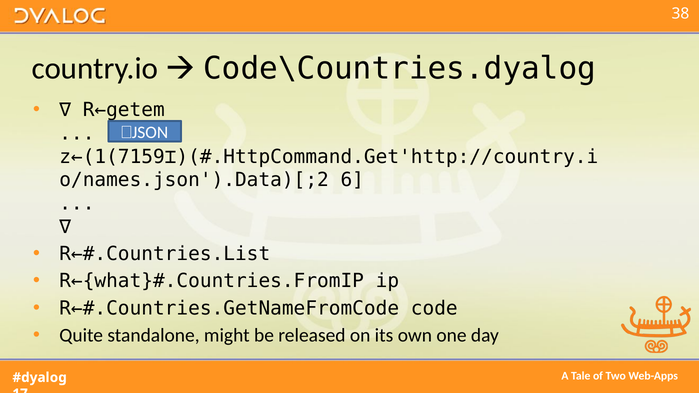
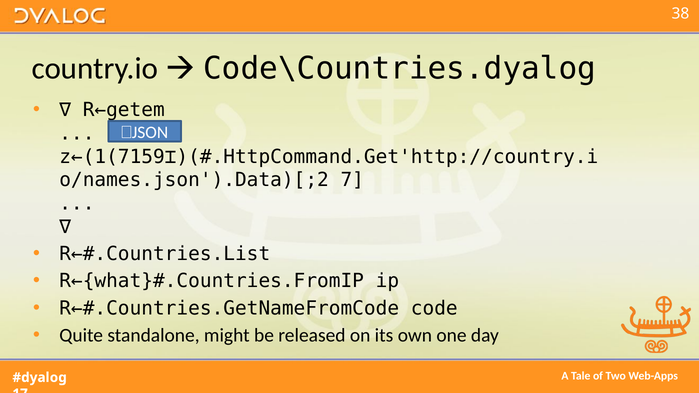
6: 6 -> 7 (352, 180)
